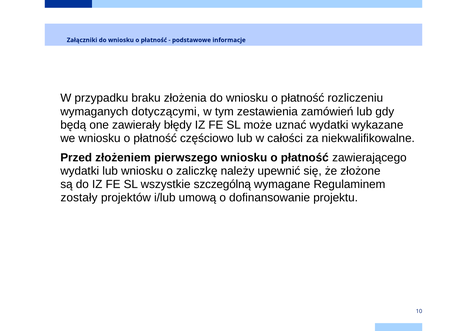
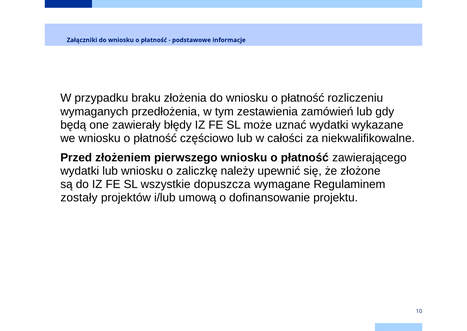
dotyczącymi: dotyczącymi -> przedłożenia (166, 111)
szczególną: szczególną -> dopuszcza (222, 184)
